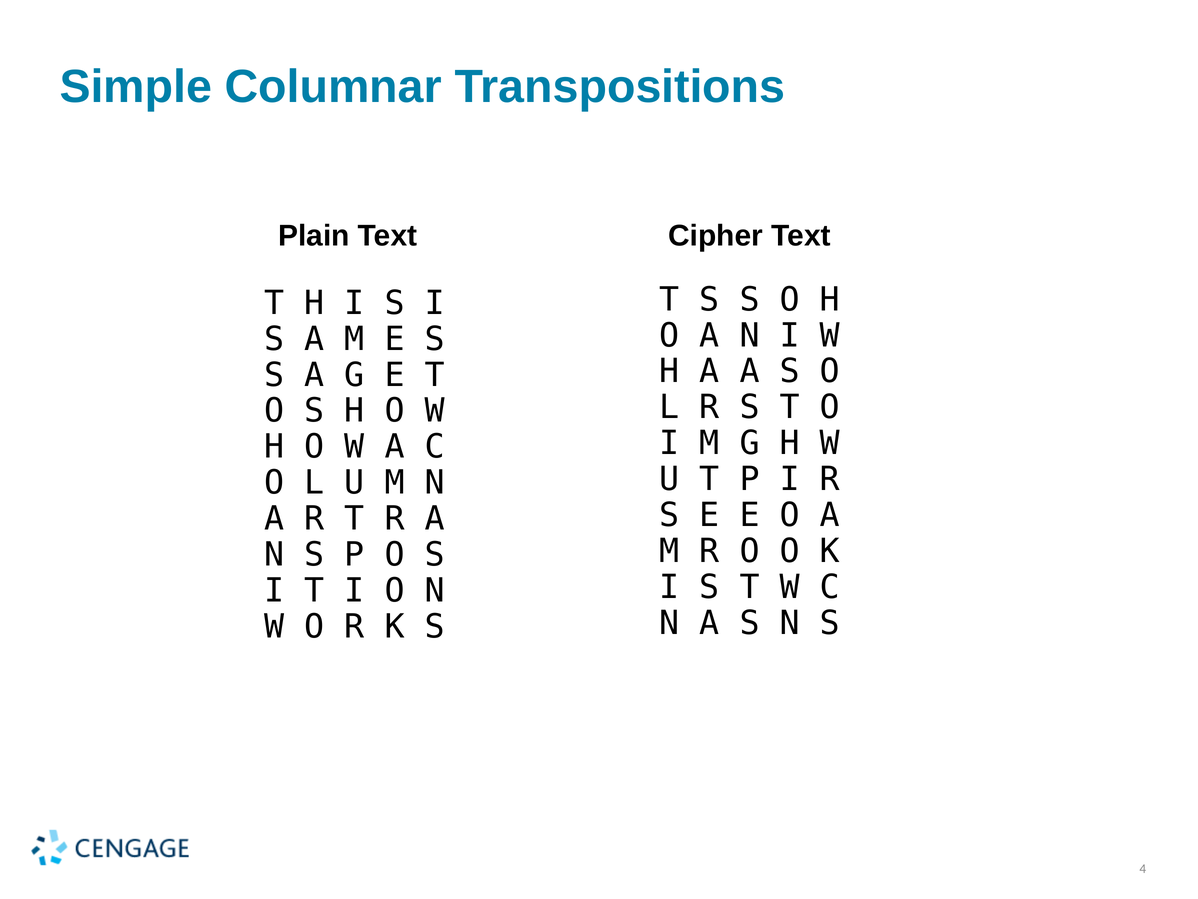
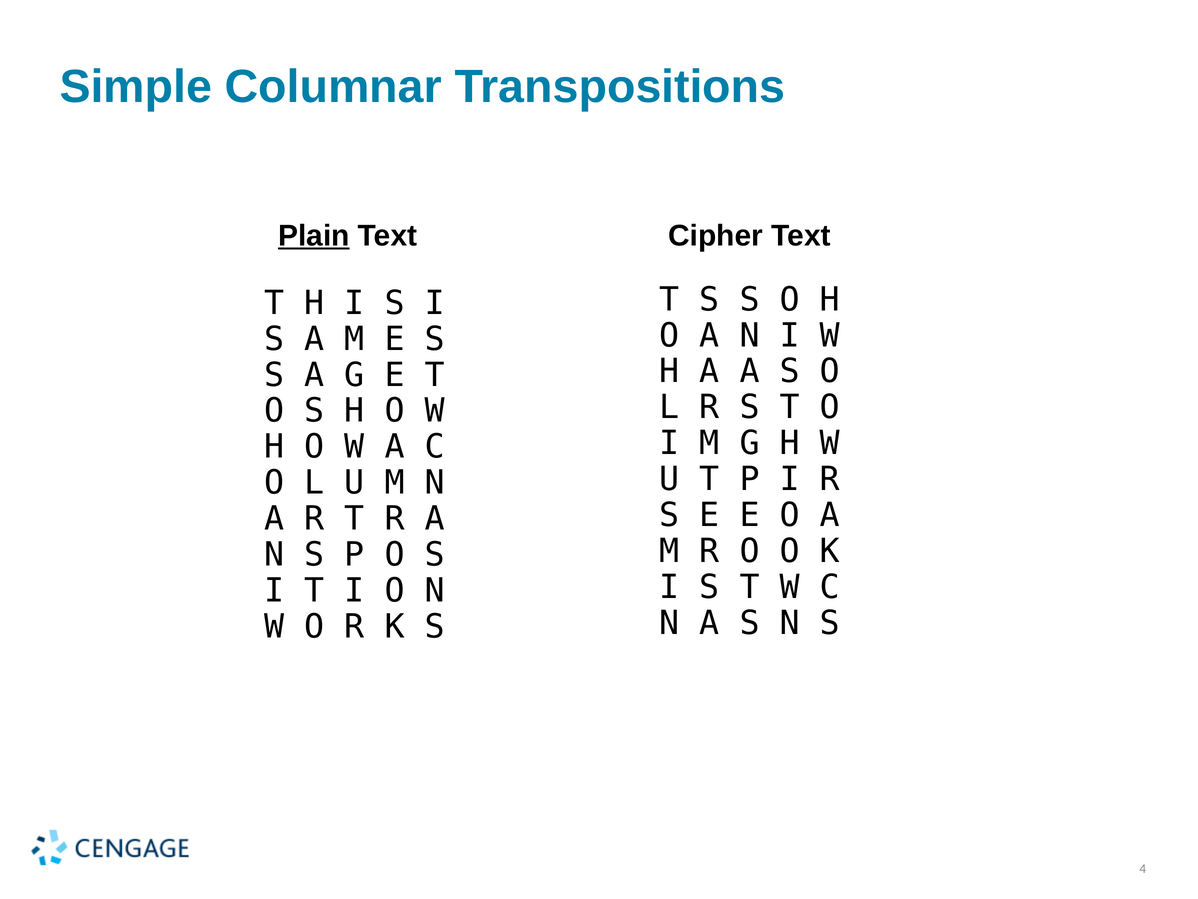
Plain underline: none -> present (314, 236)
